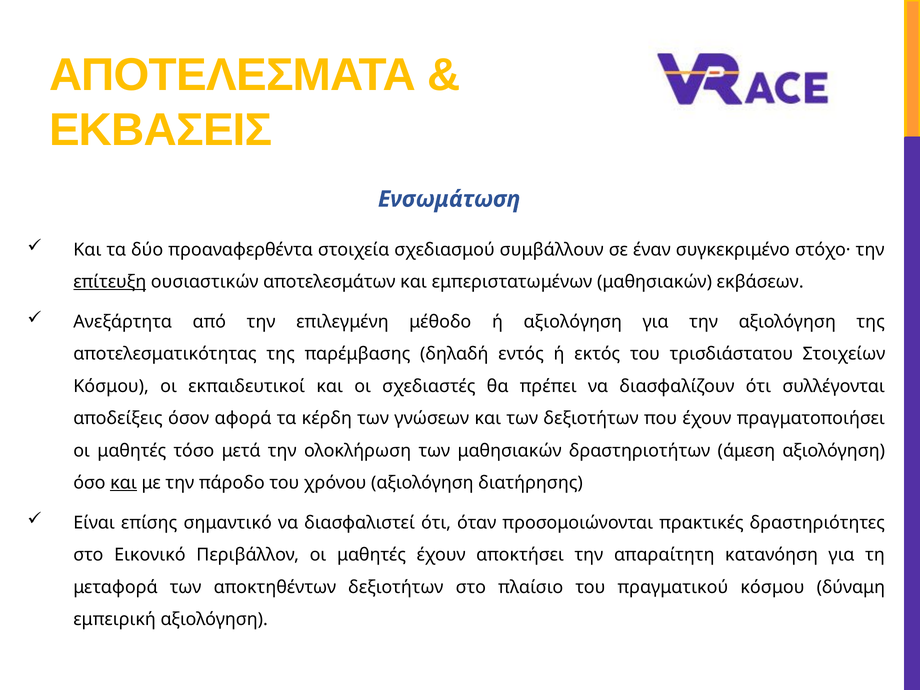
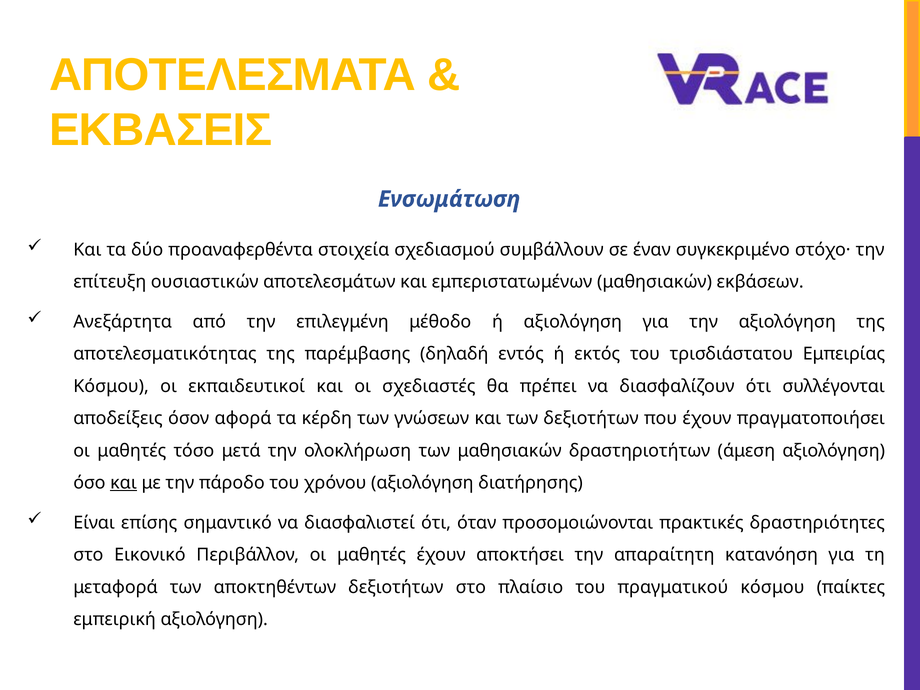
επίτευξη underline: present -> none (110, 282)
Στοιχείων: Στοιχείων -> Εμπειρίας (844, 354)
δύναμη: δύναμη -> παίκτες (851, 587)
